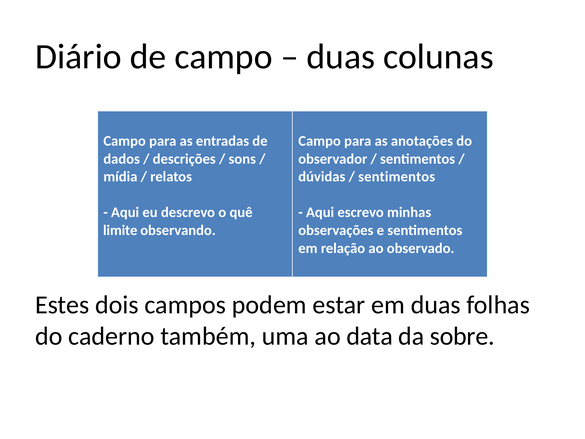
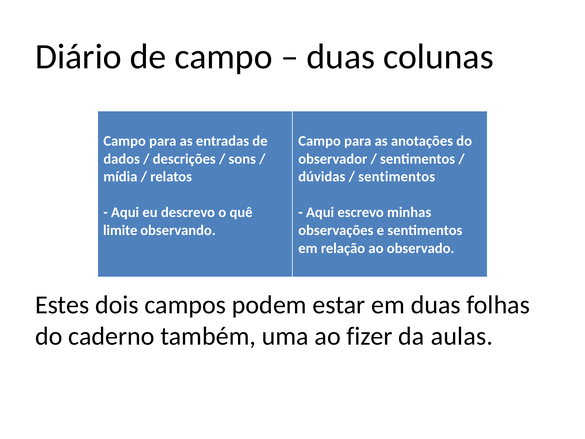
data: data -> fizer (370, 336)
sobre: sobre -> aulas (462, 336)
